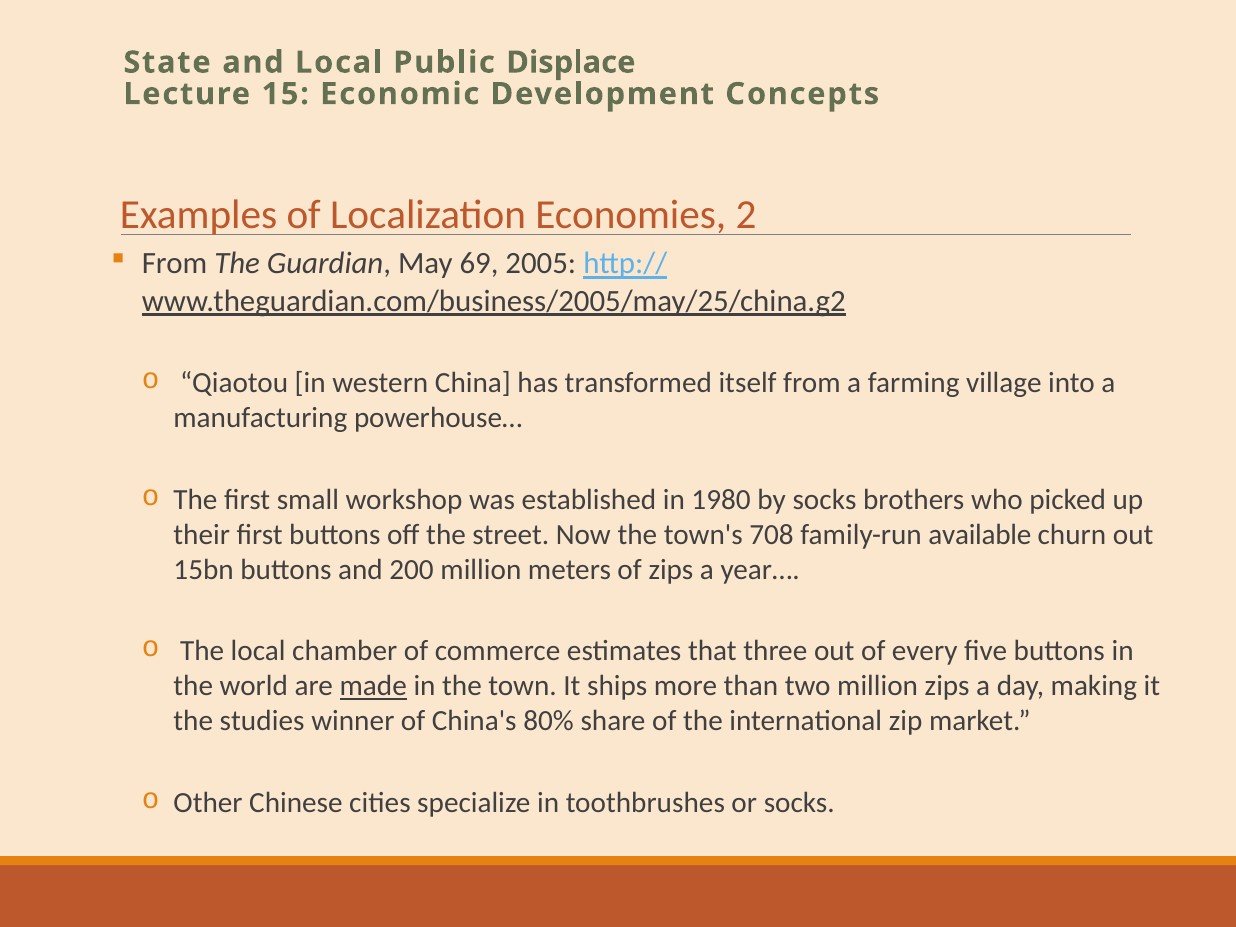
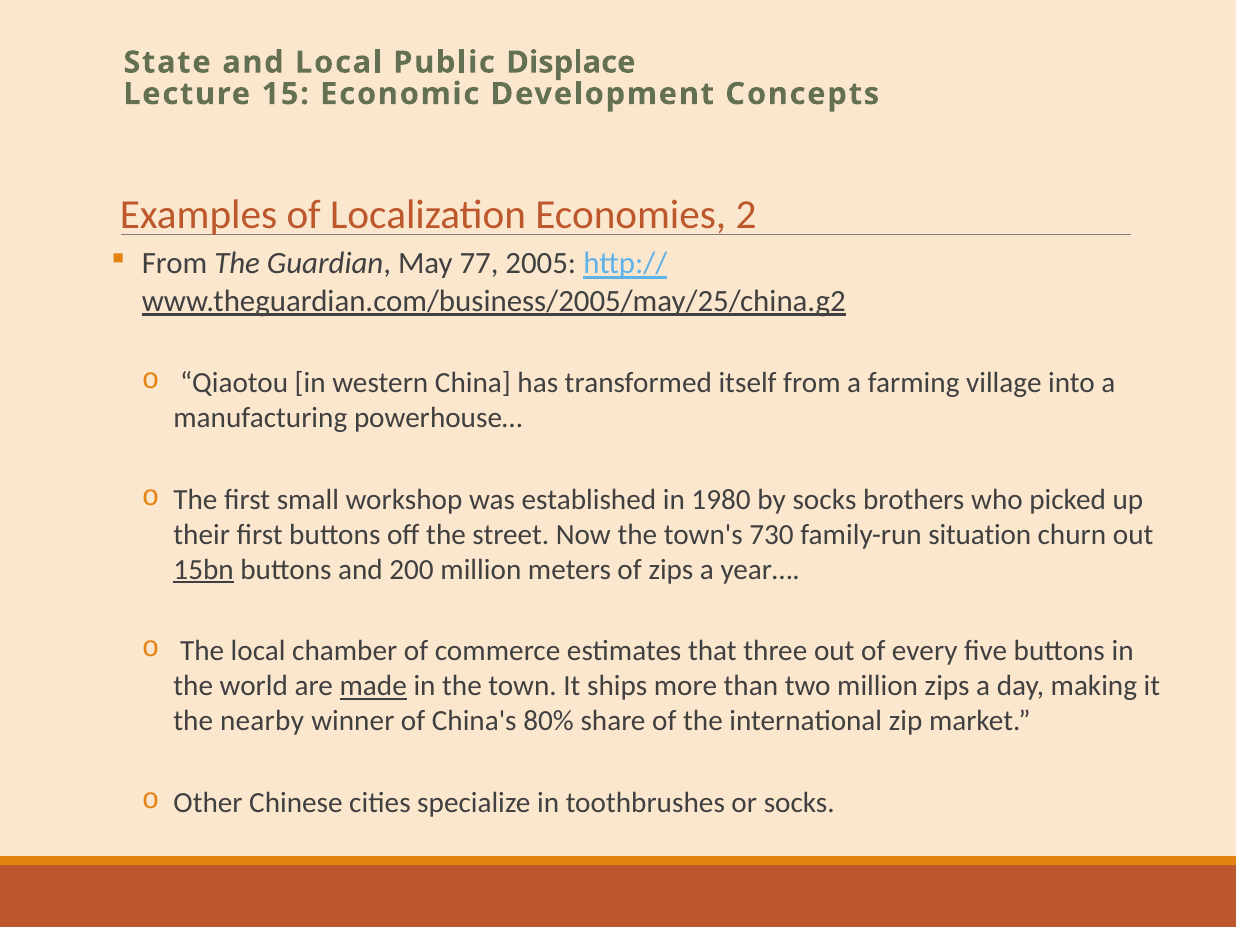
69: 69 -> 77 (479, 264)
708: 708 -> 730 (771, 534)
available: available -> situation (980, 534)
15bn underline: none -> present (204, 570)
studies: studies -> nearby (262, 721)
